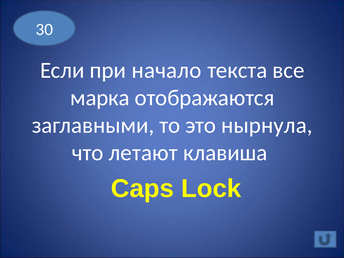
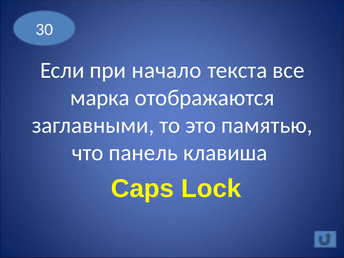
нырнула: нырнула -> памятью (267, 125)
летают: летают -> панель (143, 153)
